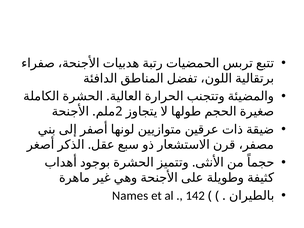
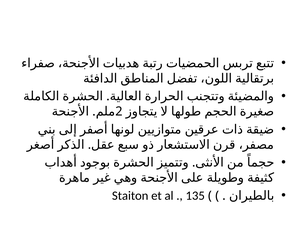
Names: Names -> Staiton (130, 196)
142: 142 -> 135 (195, 196)
